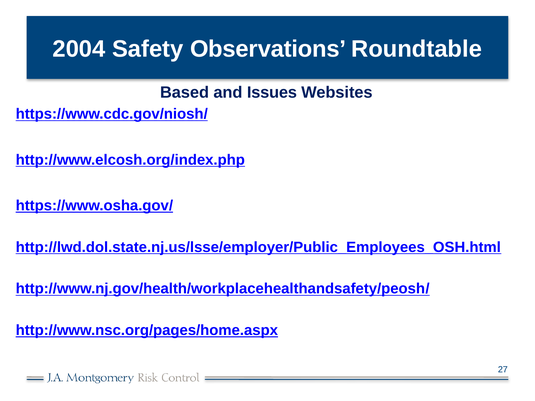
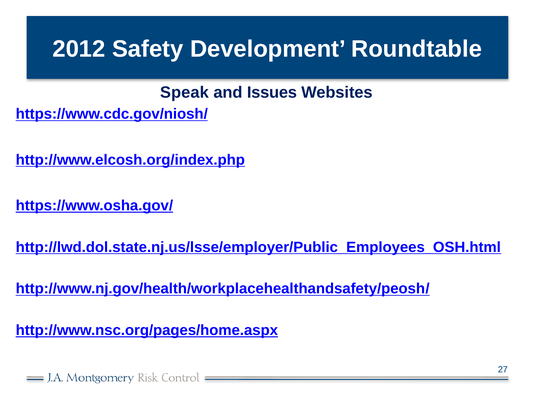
2004: 2004 -> 2012 (79, 49)
Observations: Observations -> Development (268, 49)
Based: Based -> Speak (184, 93)
